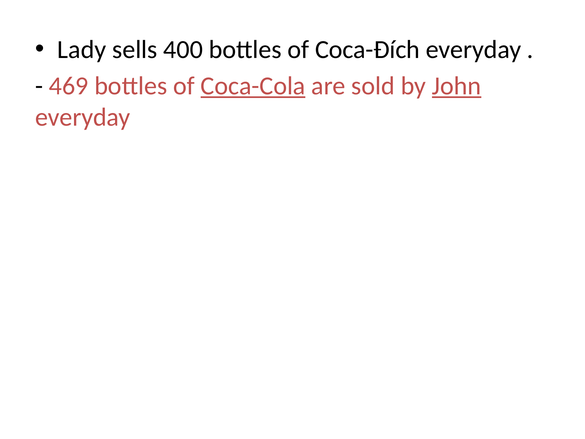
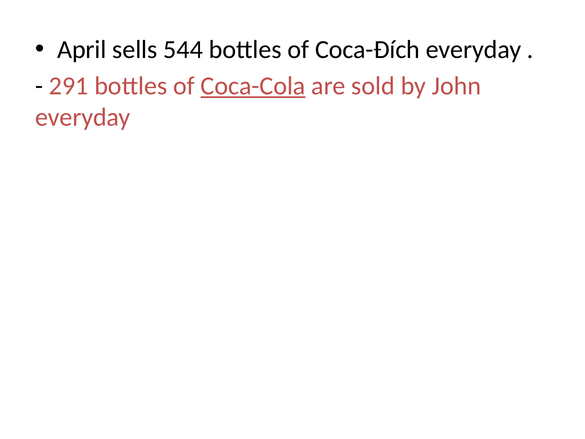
Lady: Lady -> April (82, 50)
400: 400 -> 544 (183, 50)
469: 469 -> 291 (69, 86)
John underline: present -> none (457, 86)
